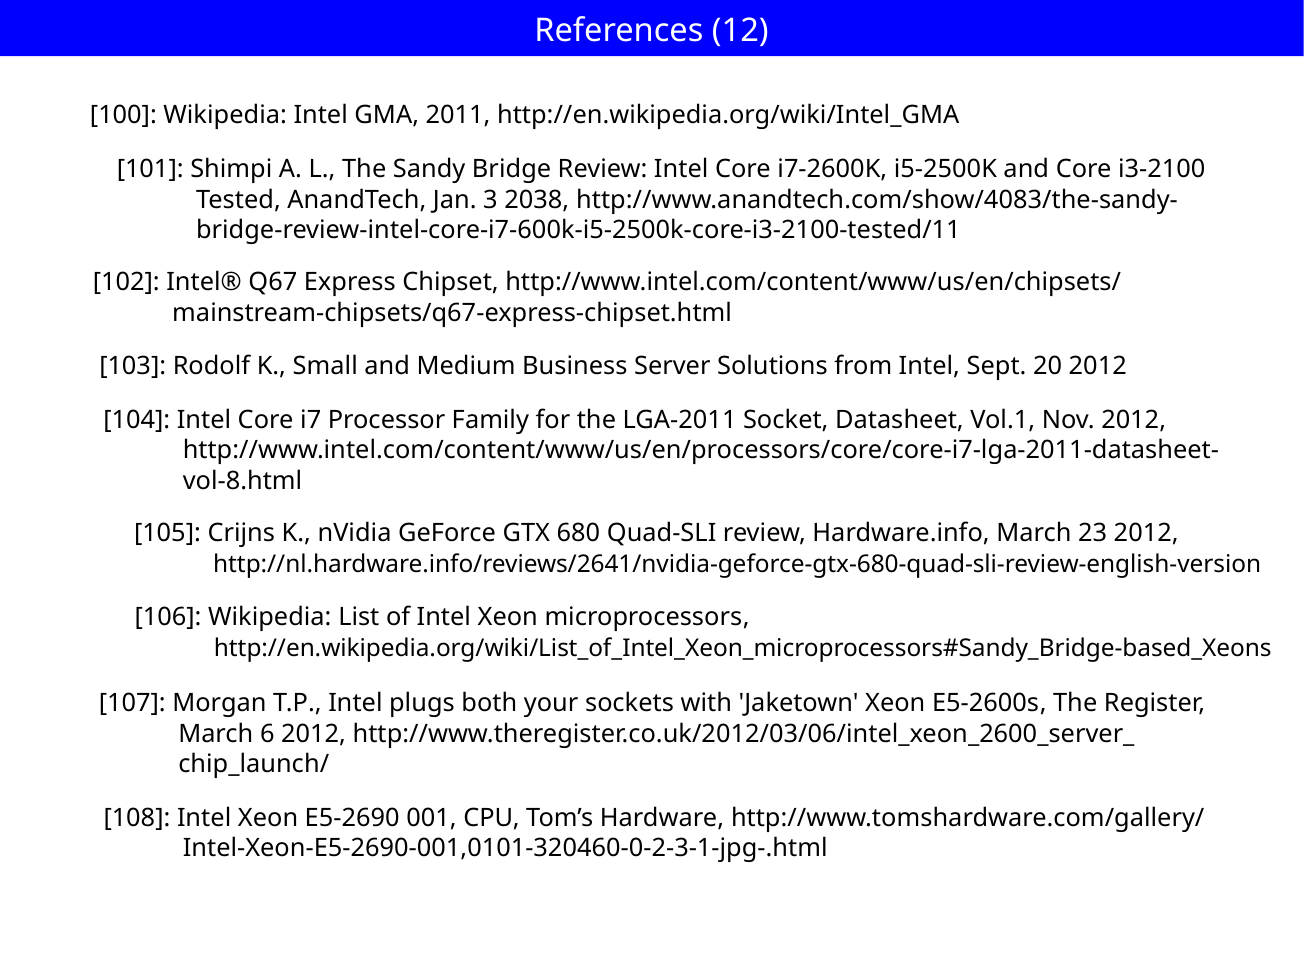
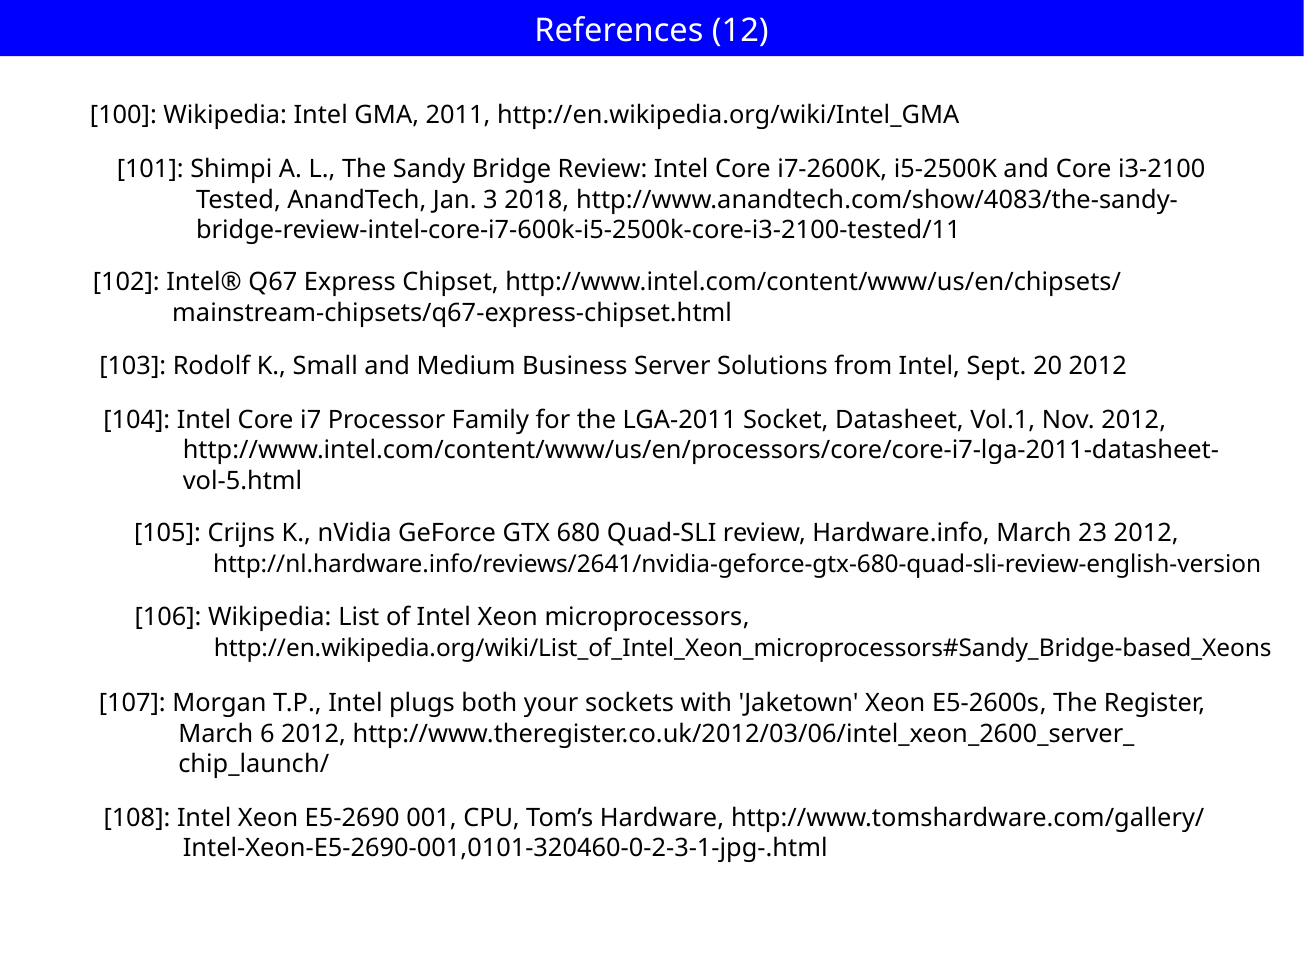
2038: 2038 -> 2018 (537, 200)
vol-8.html: vol-8.html -> vol-5.html (242, 481)
